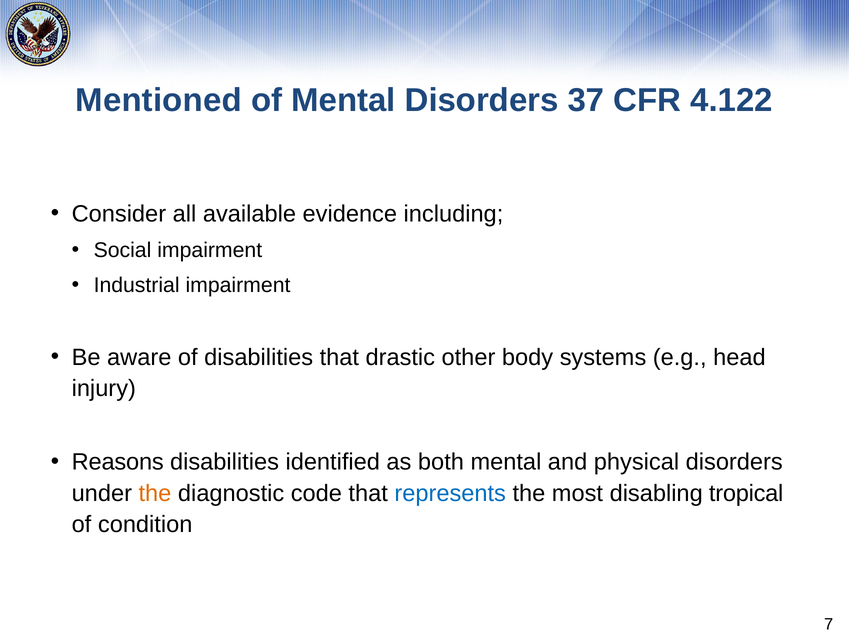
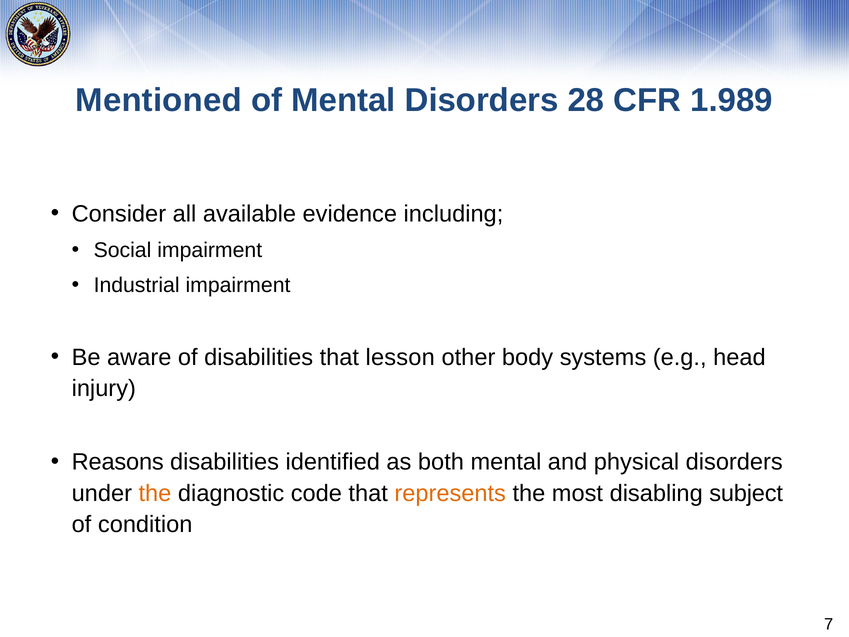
37: 37 -> 28 (586, 100)
4.122: 4.122 -> 1.989 (732, 100)
drastic: drastic -> lesson (400, 357)
represents colour: blue -> orange (450, 493)
tropical: tropical -> subject (746, 493)
